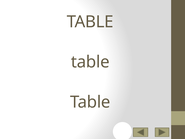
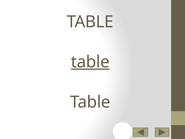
table underline: none -> present (90, 62)
